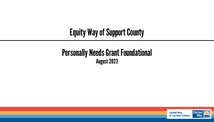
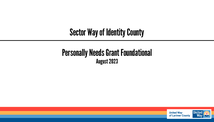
Equity: Equity -> Sector (78, 33)
Support: Support -> Identity (116, 33)
